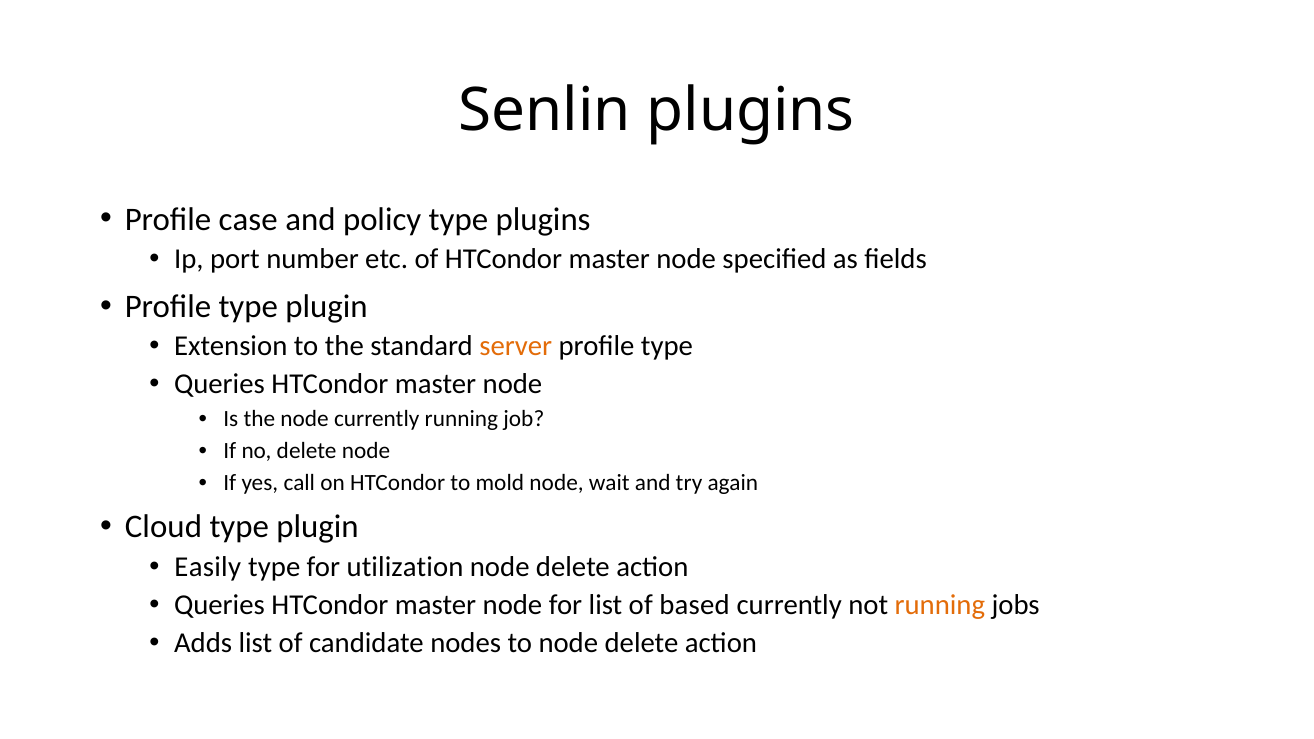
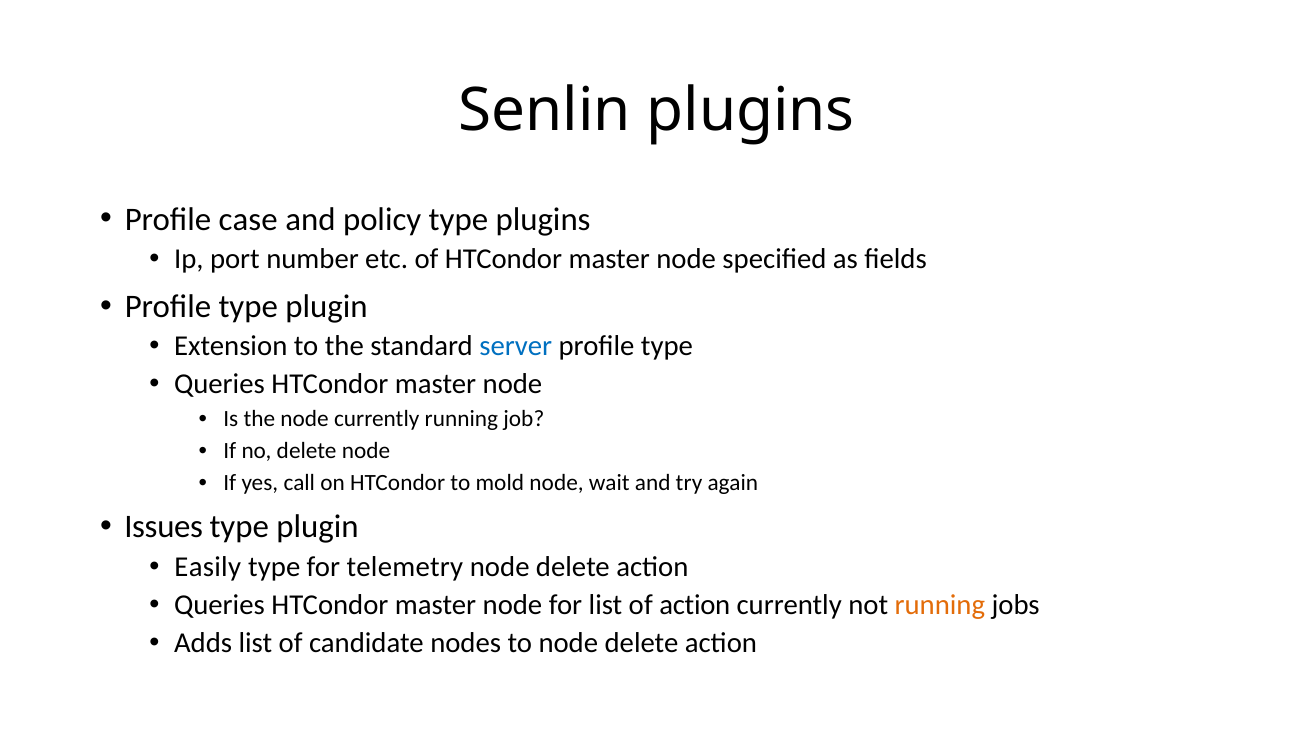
server colour: orange -> blue (516, 346)
Cloud: Cloud -> Issues (164, 527)
utilization: utilization -> telemetry (405, 567)
of based: based -> action (695, 605)
